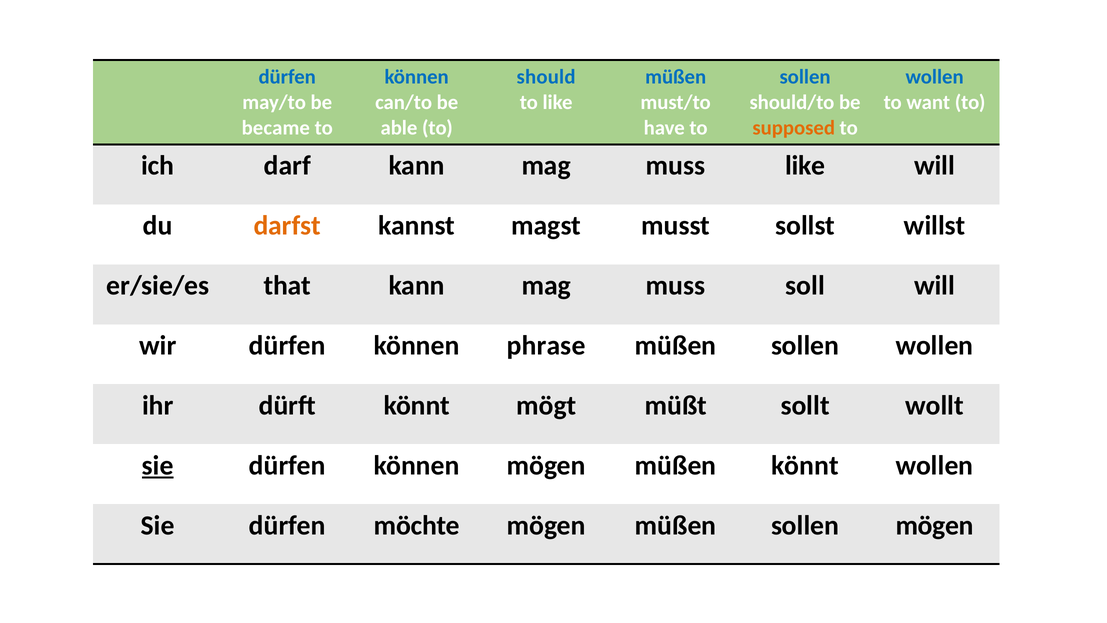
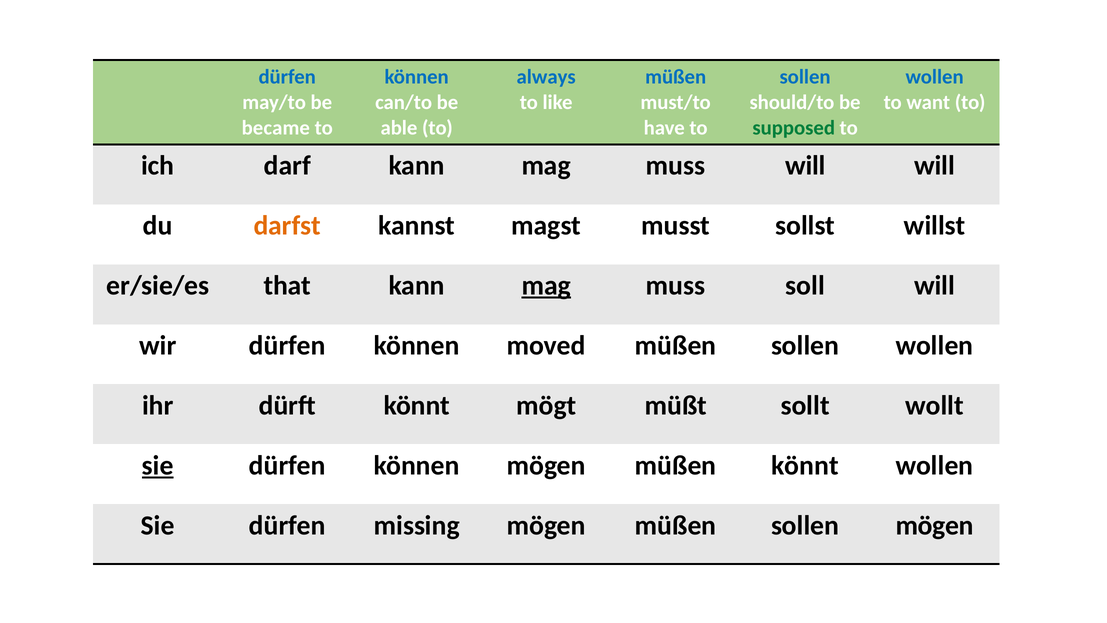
should: should -> always (546, 77)
supposed colour: orange -> green (794, 128)
muss like: like -> will (805, 166)
mag underline: none -> present (546, 285)
phrase: phrase -> moved (546, 345)
möchte: möchte -> missing (417, 525)
